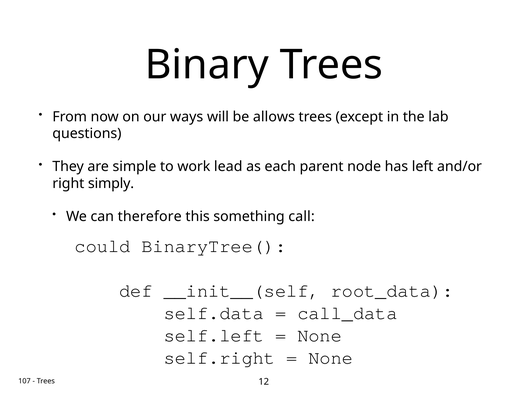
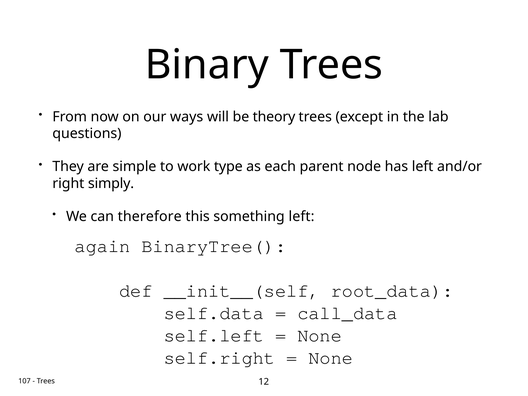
allows: allows -> theory (274, 117)
lead: lead -> type (228, 167)
something call: call -> left (302, 216)
could: could -> again (102, 246)
